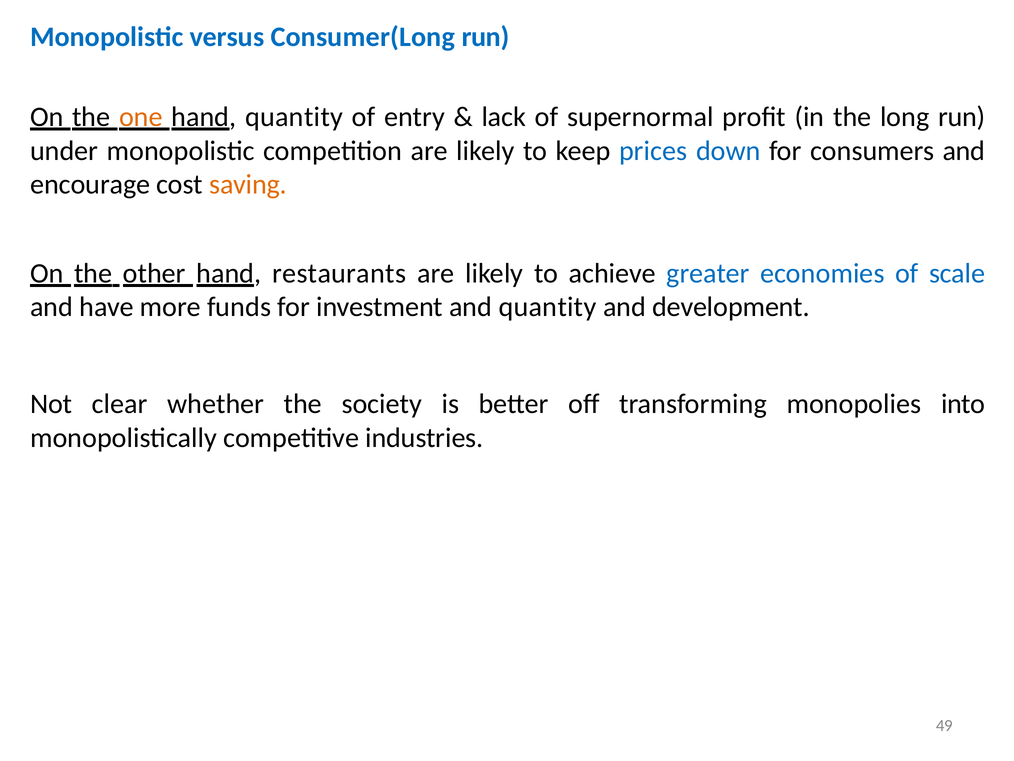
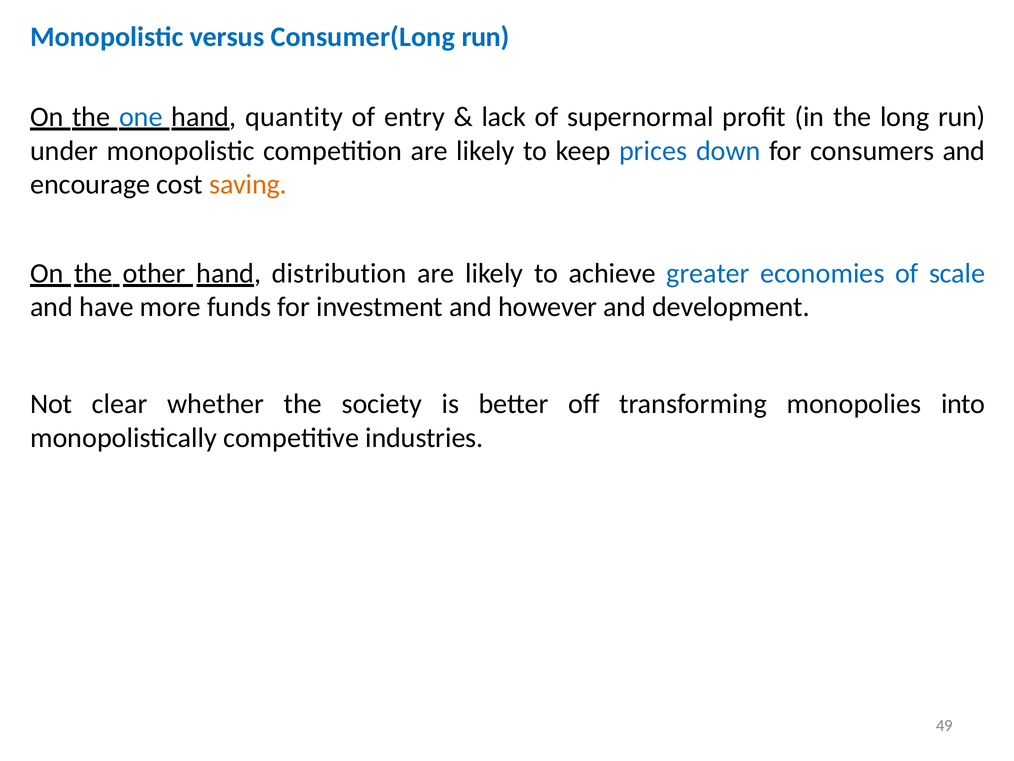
one colour: orange -> blue (141, 117)
restaurants: restaurants -> distribution (339, 273)
and quantity: quantity -> however (548, 307)
